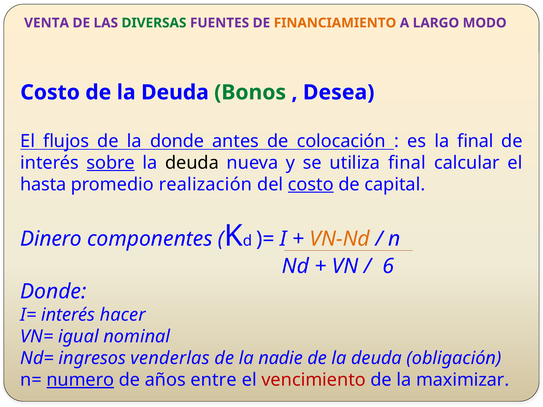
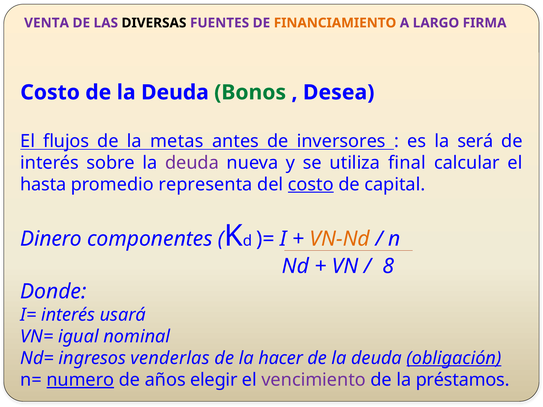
DIVERSAS colour: green -> black (154, 23)
MODO: MODO -> FIRMA (485, 23)
la donde: donde -> metas (177, 141)
colocación: colocación -> inversores (341, 141)
la final: final -> será (475, 141)
sobre underline: present -> none (111, 163)
deuda colour: black -> purple (192, 163)
realización: realización -> representa (205, 185)
6: 6 -> 8 (388, 266)
hacer: hacer -> usará (123, 315)
nadie: nadie -> hacer (281, 358)
obligación underline: none -> present (454, 358)
entre: entre -> elegir (214, 380)
vencimiento colour: red -> purple (314, 380)
maximizar: maximizar -> préstamos (463, 380)
